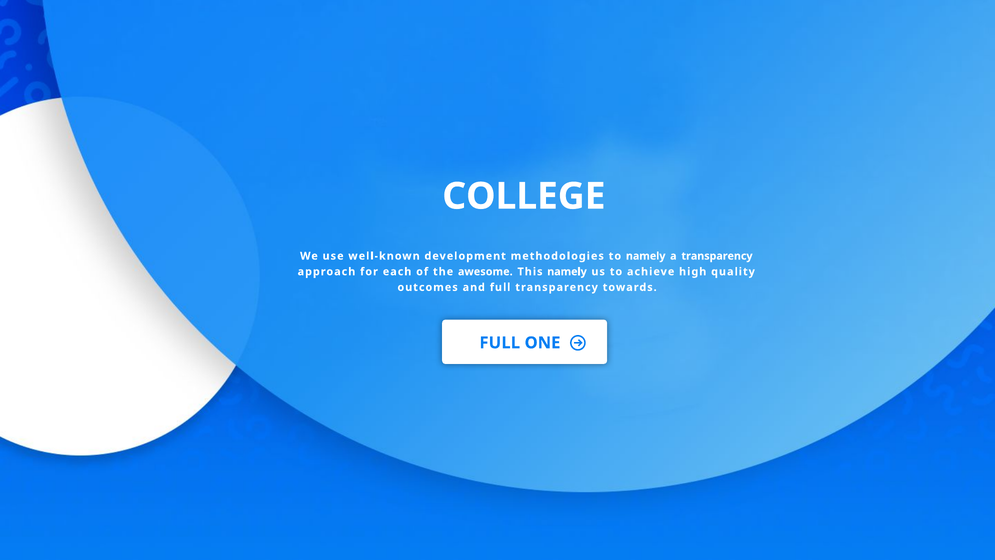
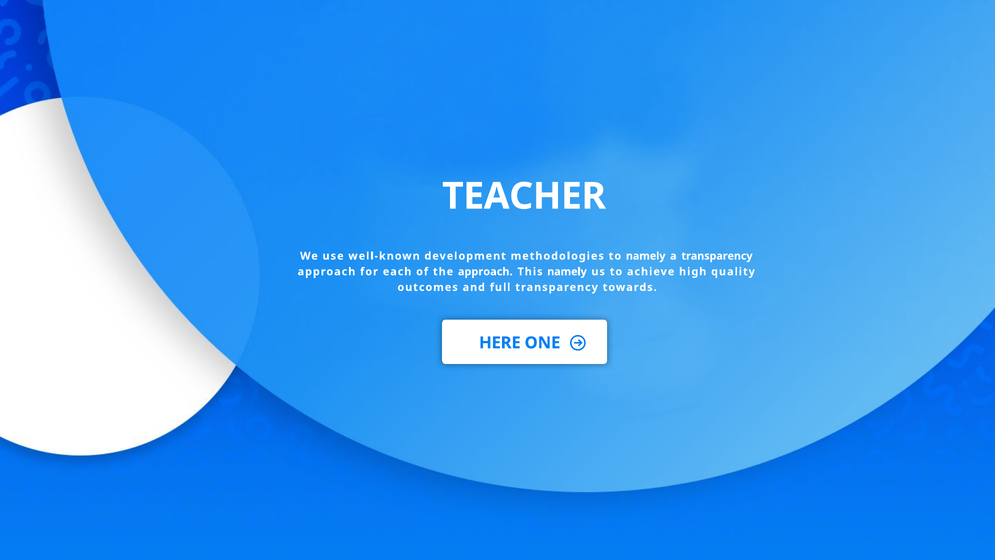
COLLEGE: COLLEGE -> TEACHER (524, 196)
the awesome: awesome -> approach (485, 272)
FULL: FULL -> HERE (500, 343)
